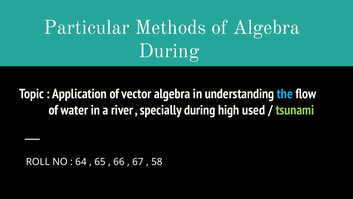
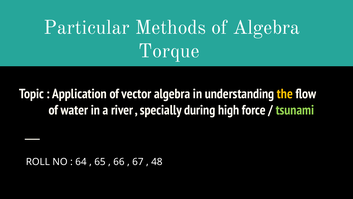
During: During -> Torque (169, 51)
the colour: light blue -> yellow (285, 94)
used: used -> force (254, 110)
58: 58 -> 48 (157, 162)
